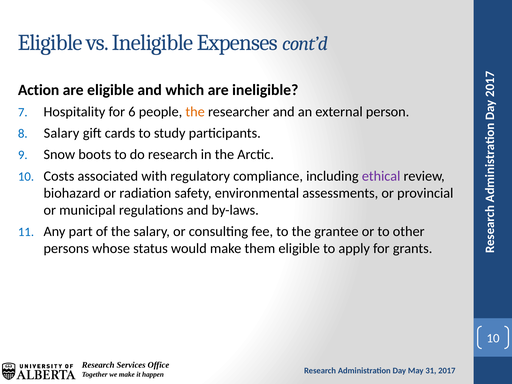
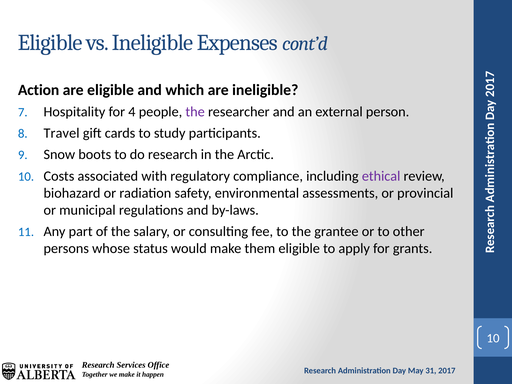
6: 6 -> 4 (132, 112)
the colour: orange -> purple (195, 112)
Salary: Salary -> Travel (62, 133)
